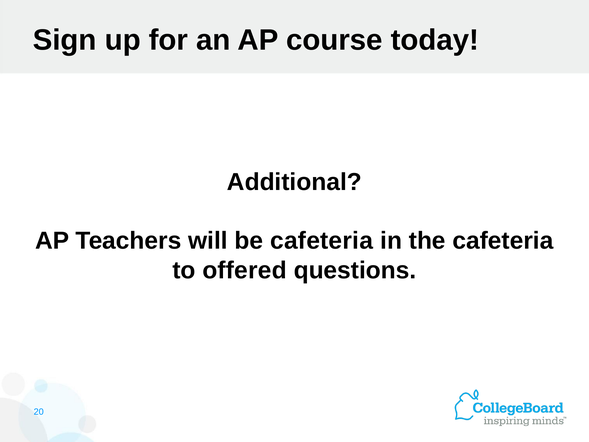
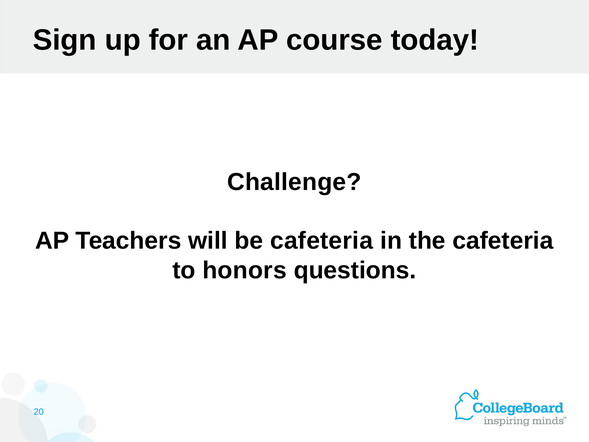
Additional: Additional -> Challenge (294, 182)
offered: offered -> honors (245, 270)
